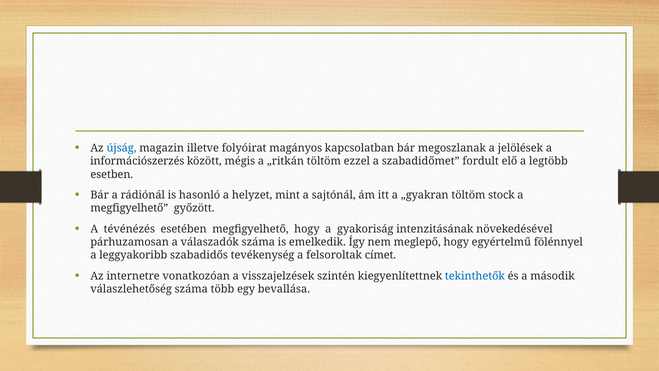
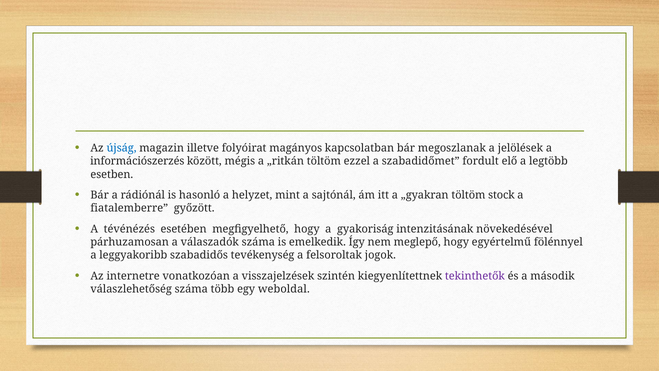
megfigyelhető: megfigyelhető -> fiatalemberre (129, 208)
címet: címet -> jogok (380, 255)
tekinthetők colour: blue -> purple (475, 276)
bevallása: bevallása -> weboldal (284, 289)
